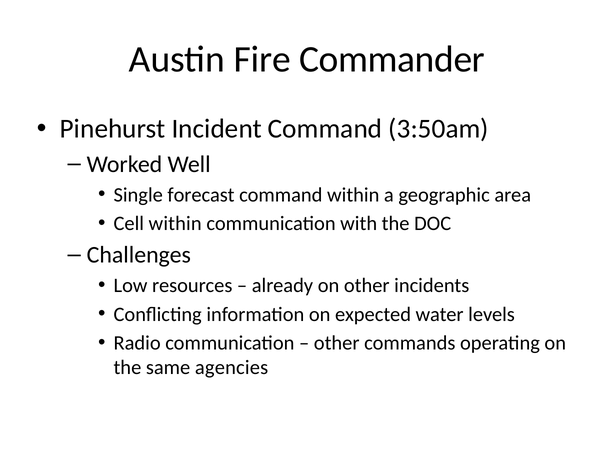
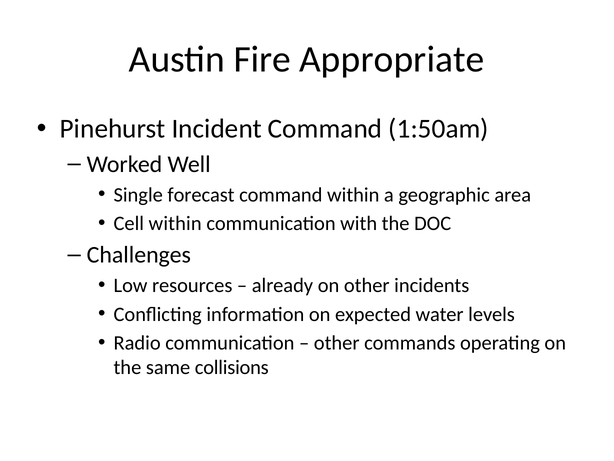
Commander: Commander -> Appropriate (392, 59)
3:50am: 3:50am -> 1:50am (439, 129)
agencies: agencies -> collisions (232, 367)
